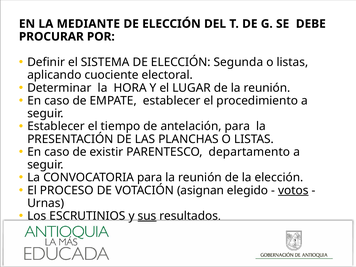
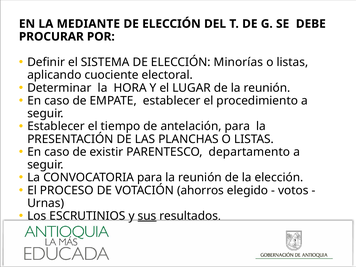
Segunda: Segunda -> Minorías (238, 62)
asignan: asignan -> ahorros (200, 190)
votos underline: present -> none (293, 190)
